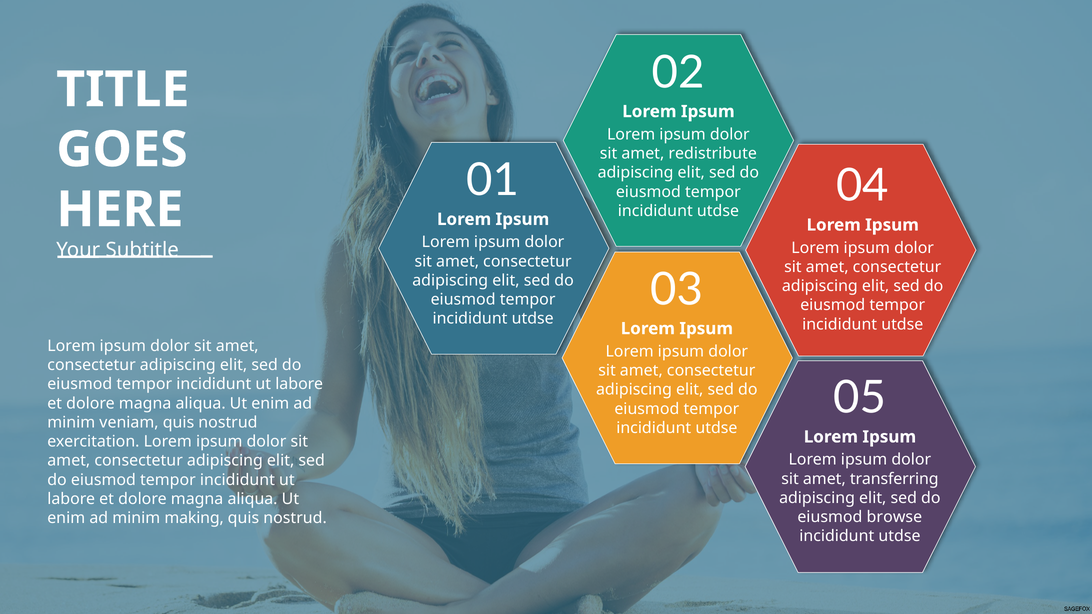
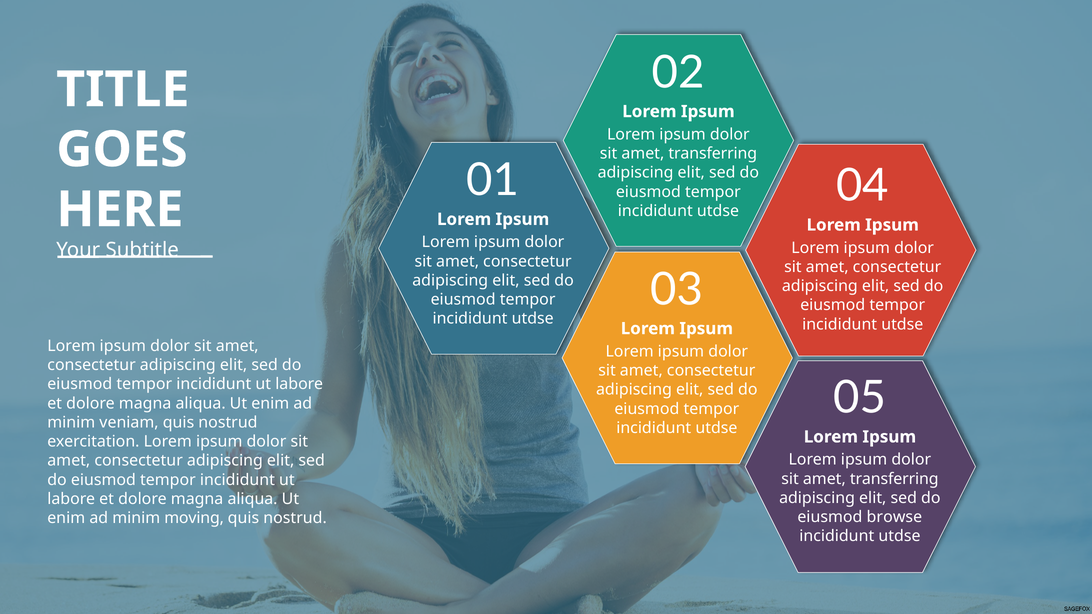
redistribute: redistribute -> transferring (713, 154)
making: making -> moving (194, 518)
